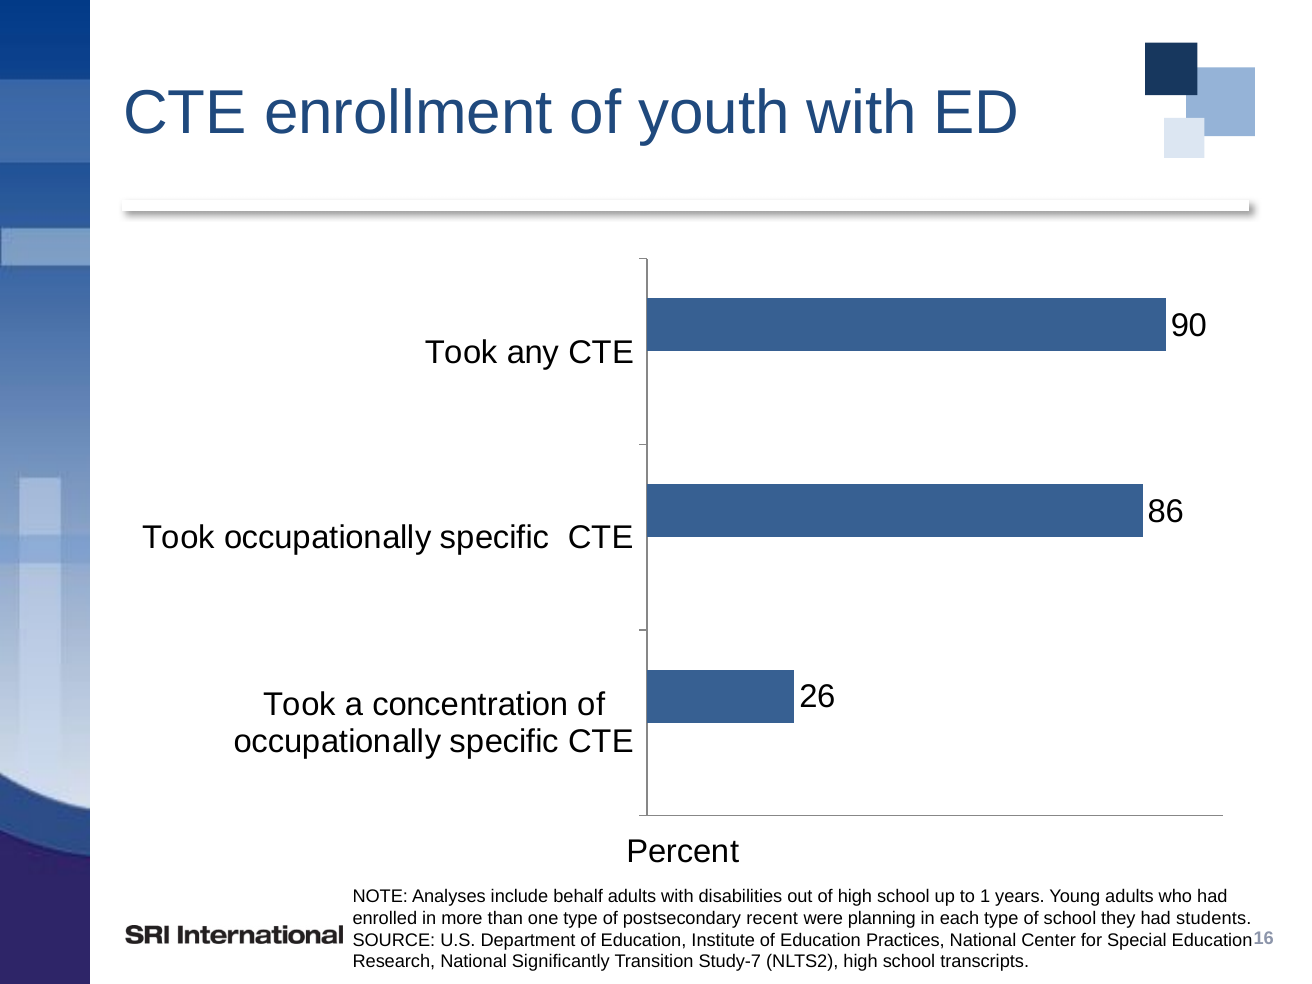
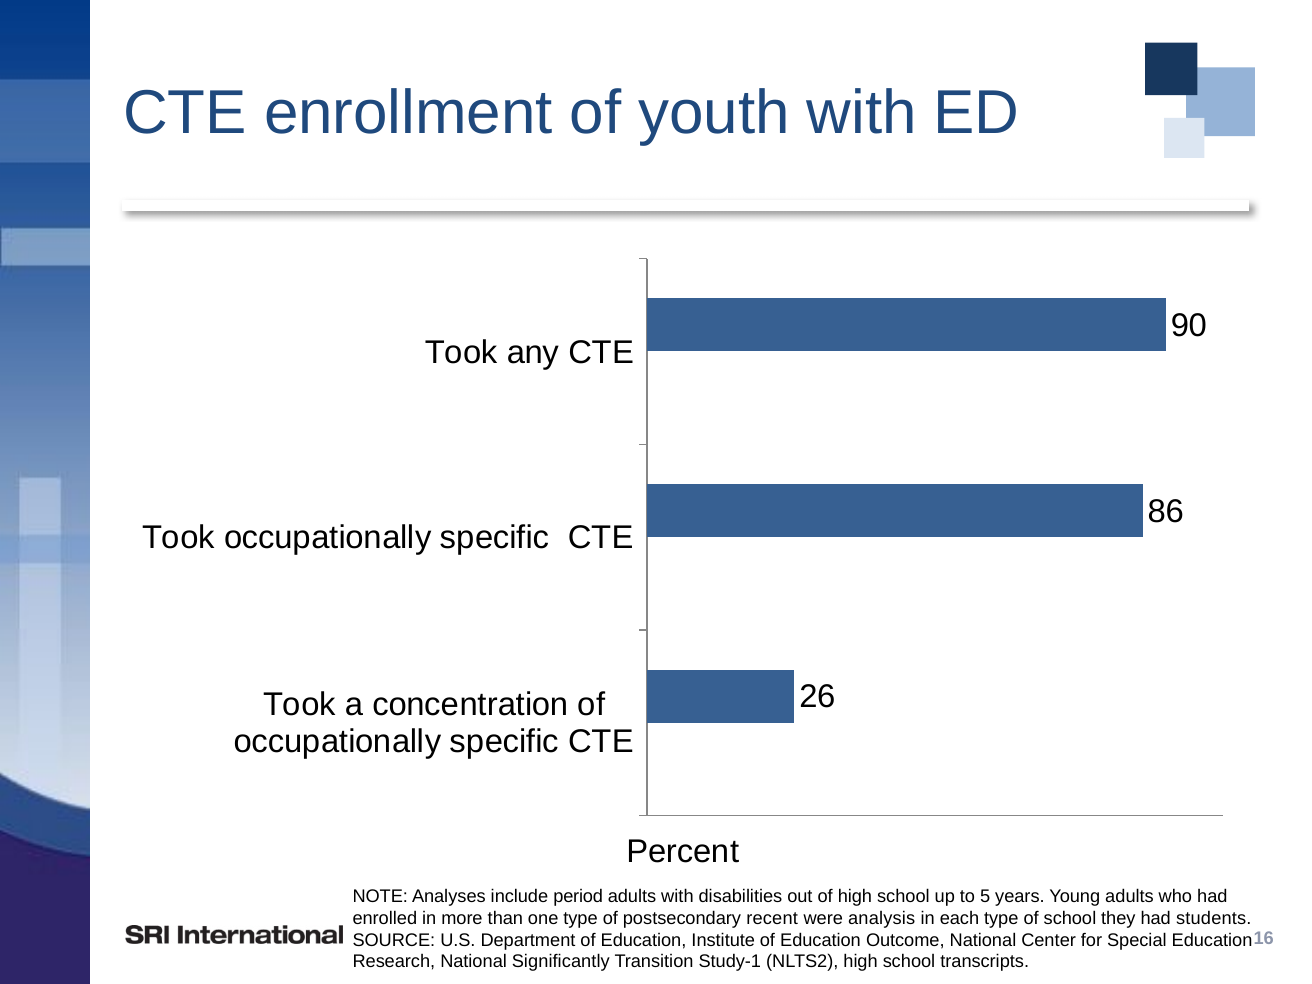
behalf: behalf -> period (578, 896)
1: 1 -> 5 (985, 896)
planning: planning -> analysis (882, 918)
Practices: Practices -> Outcome (905, 940)
Study-7: Study-7 -> Study-1 (730, 962)
